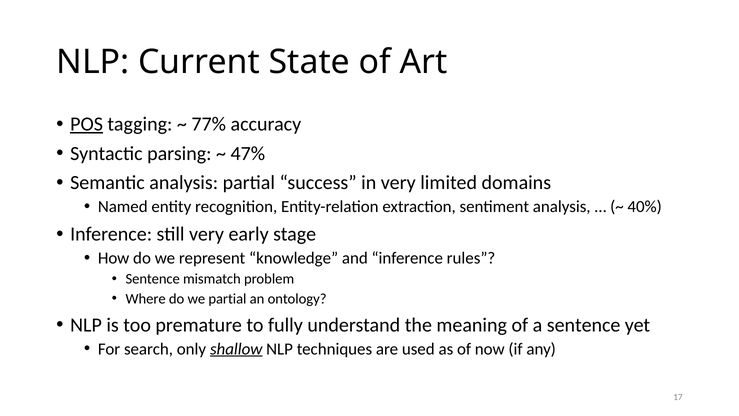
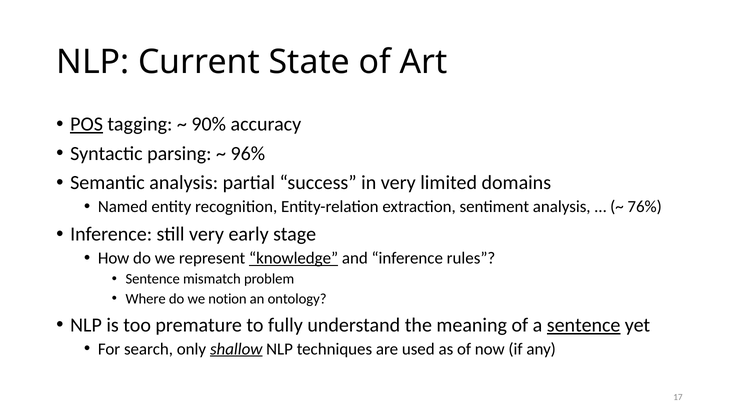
77%: 77% -> 90% (209, 124)
47%: 47% -> 96% (248, 153)
40%: 40% -> 76% (645, 207)
knowledge underline: none -> present (294, 258)
we partial: partial -> notion (227, 298)
sentence underline: none -> present (584, 325)
